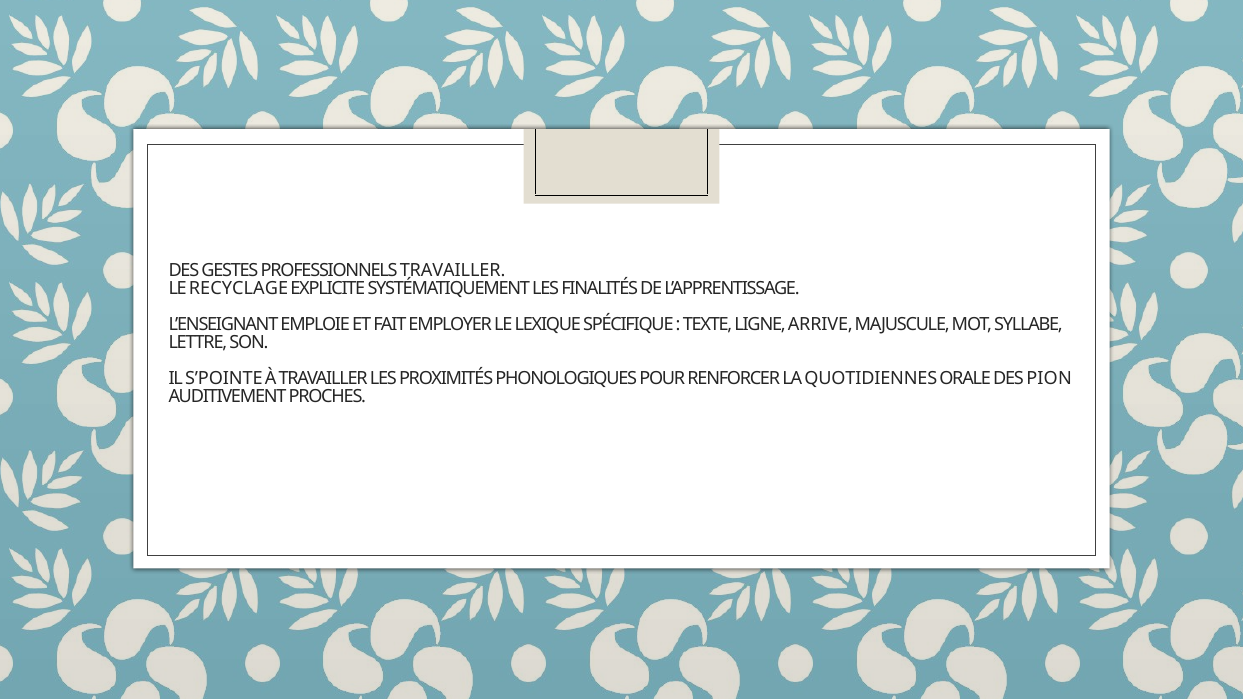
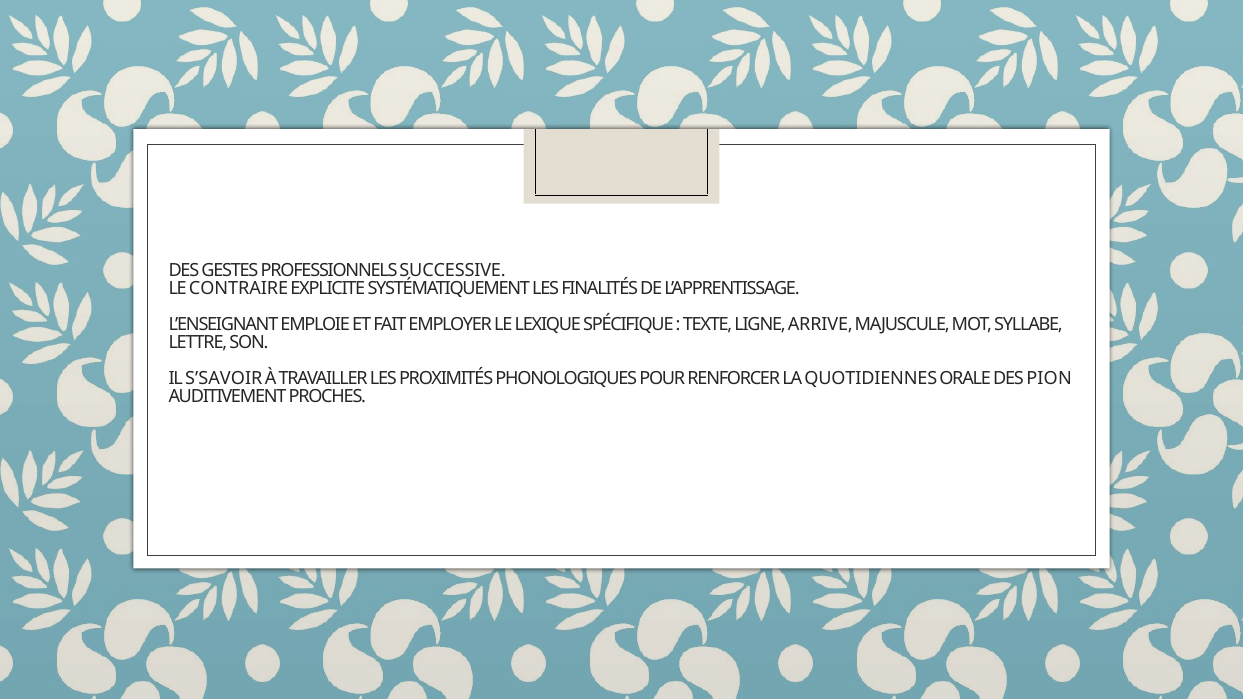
PROFESSIONNELS TRAVAILLER: TRAVAILLER -> SUCCESSIVE (453, 271)
RECYCLAGE: RECYCLAGE -> CONTRAIRE (239, 289)
S’POINTE: S’POINTE -> S’SAVOIR (224, 379)
